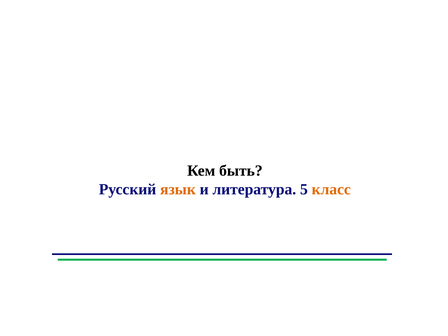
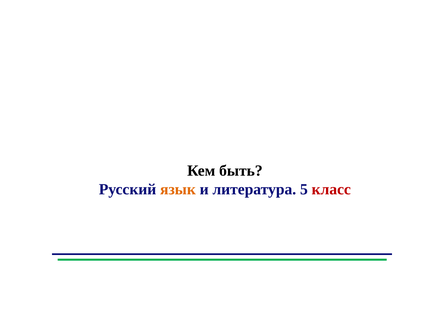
класс colour: orange -> red (331, 189)
